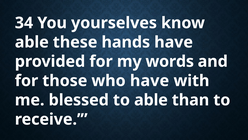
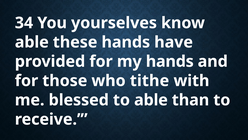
my words: words -> hands (170, 61)
who have: have -> tithe (150, 80)
